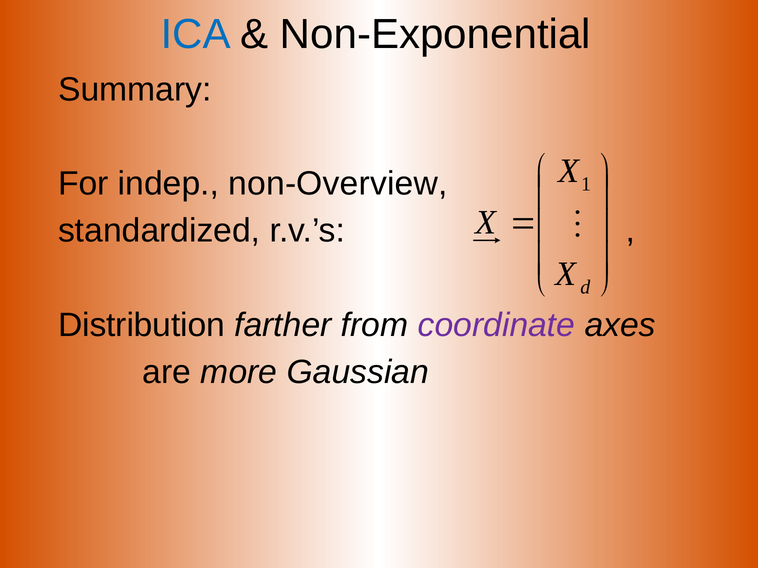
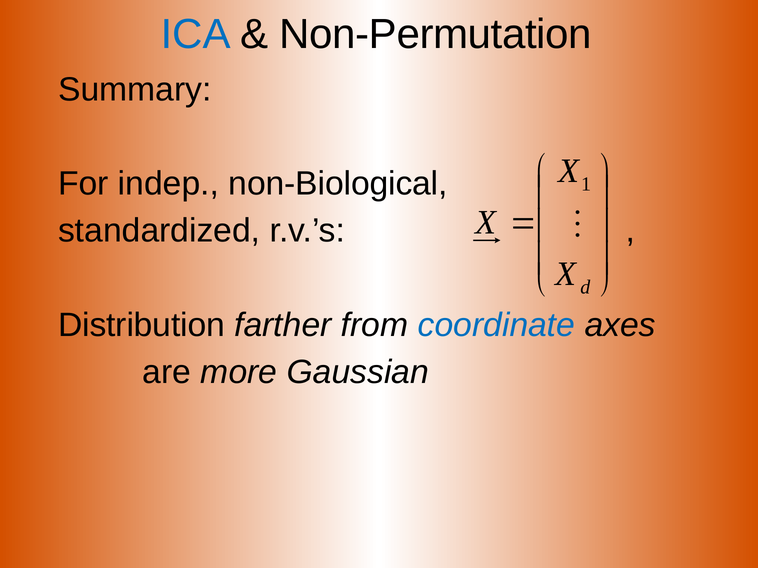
Non-Exponential: Non-Exponential -> Non-Permutation (435, 35)
non-Overview: non-Overview -> non-Biological (338, 184)
coordinate colour: purple -> blue (496, 325)
